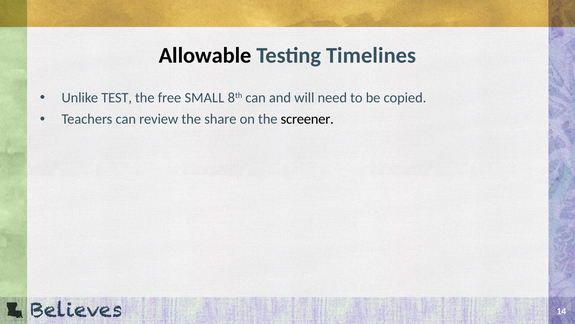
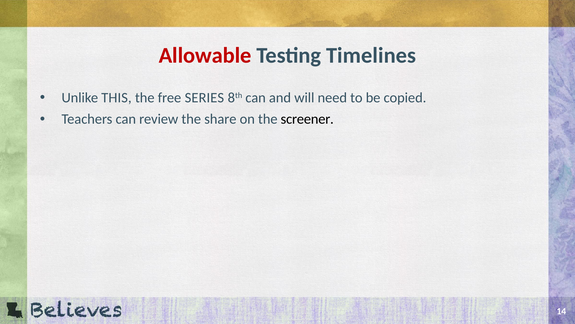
Allowable colour: black -> red (205, 55)
TEST: TEST -> THIS (116, 97)
SMALL: SMALL -> SERIES (204, 97)
